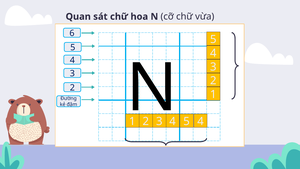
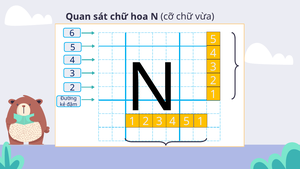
4: 4 -> 1 (200, 121)
